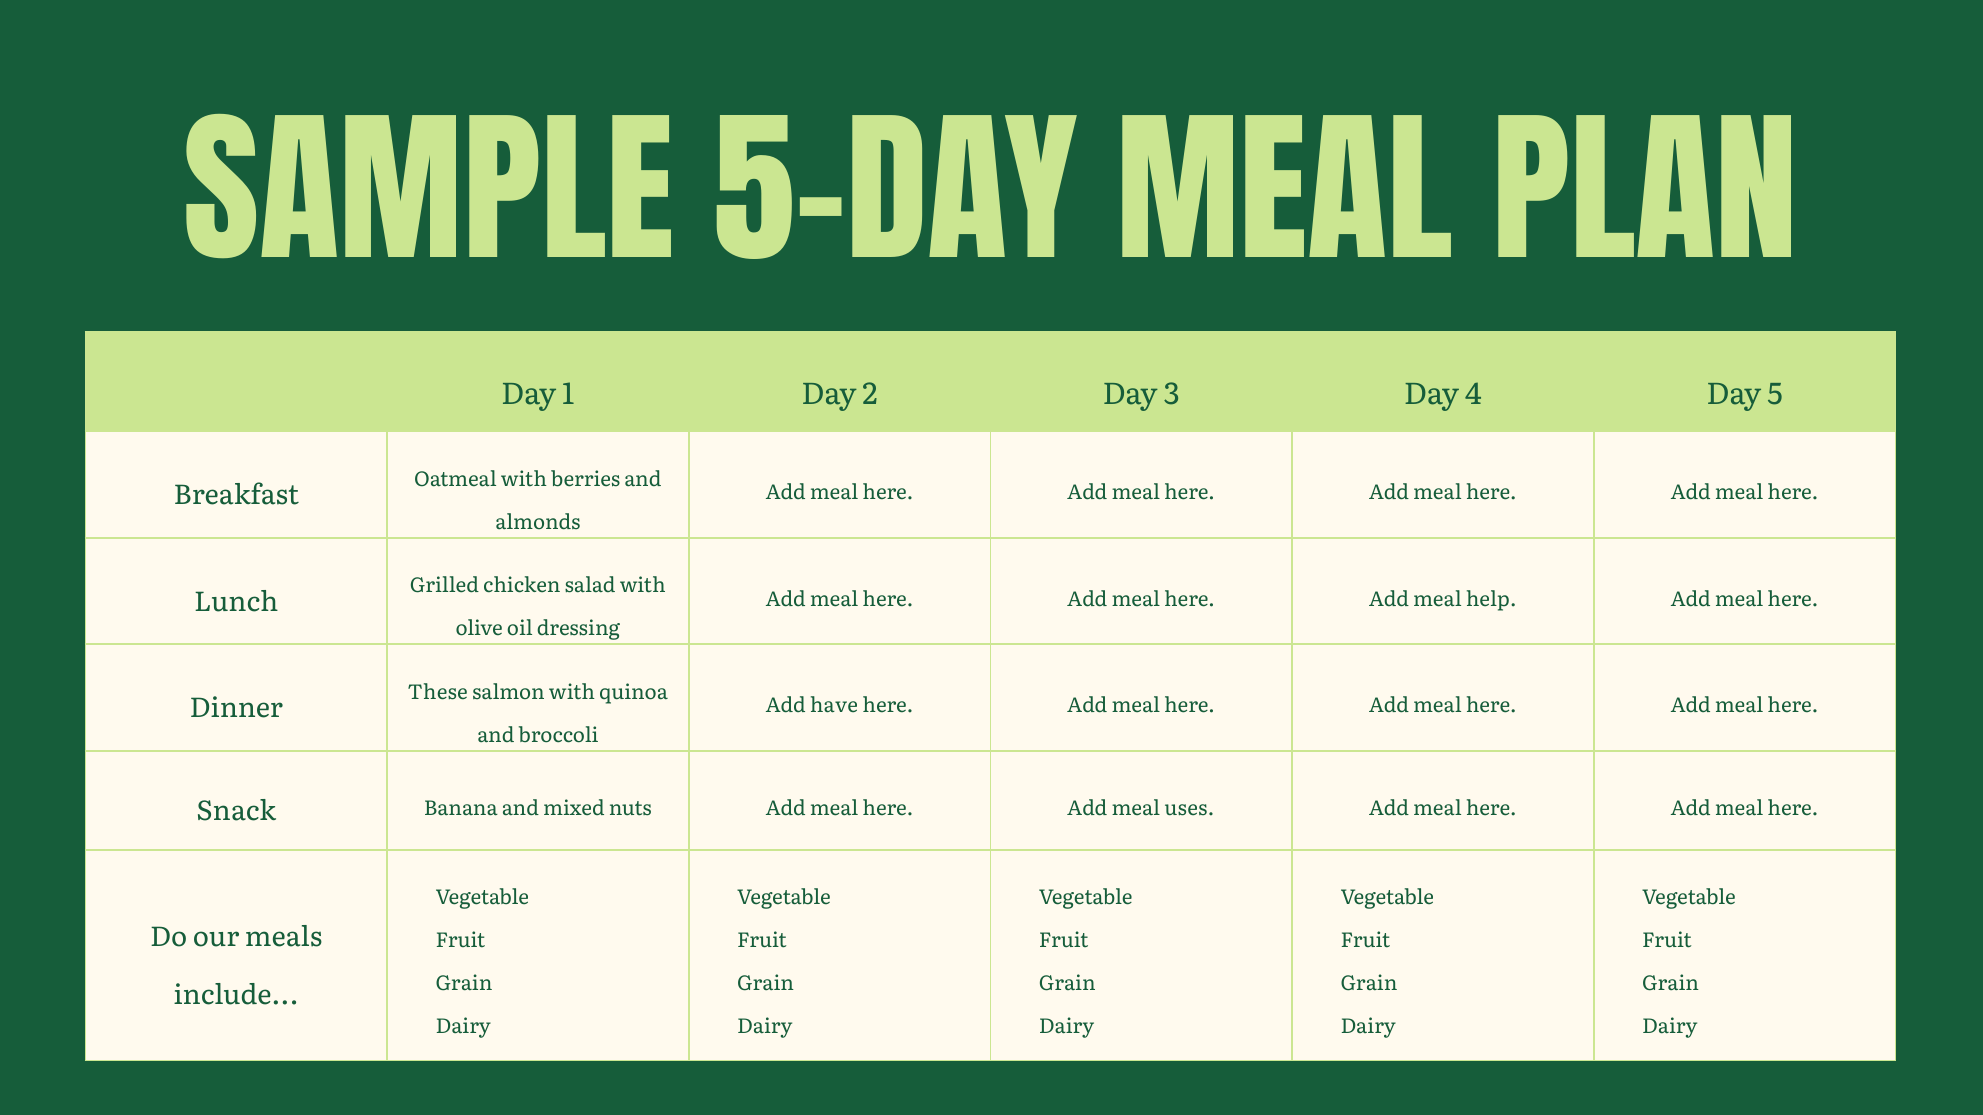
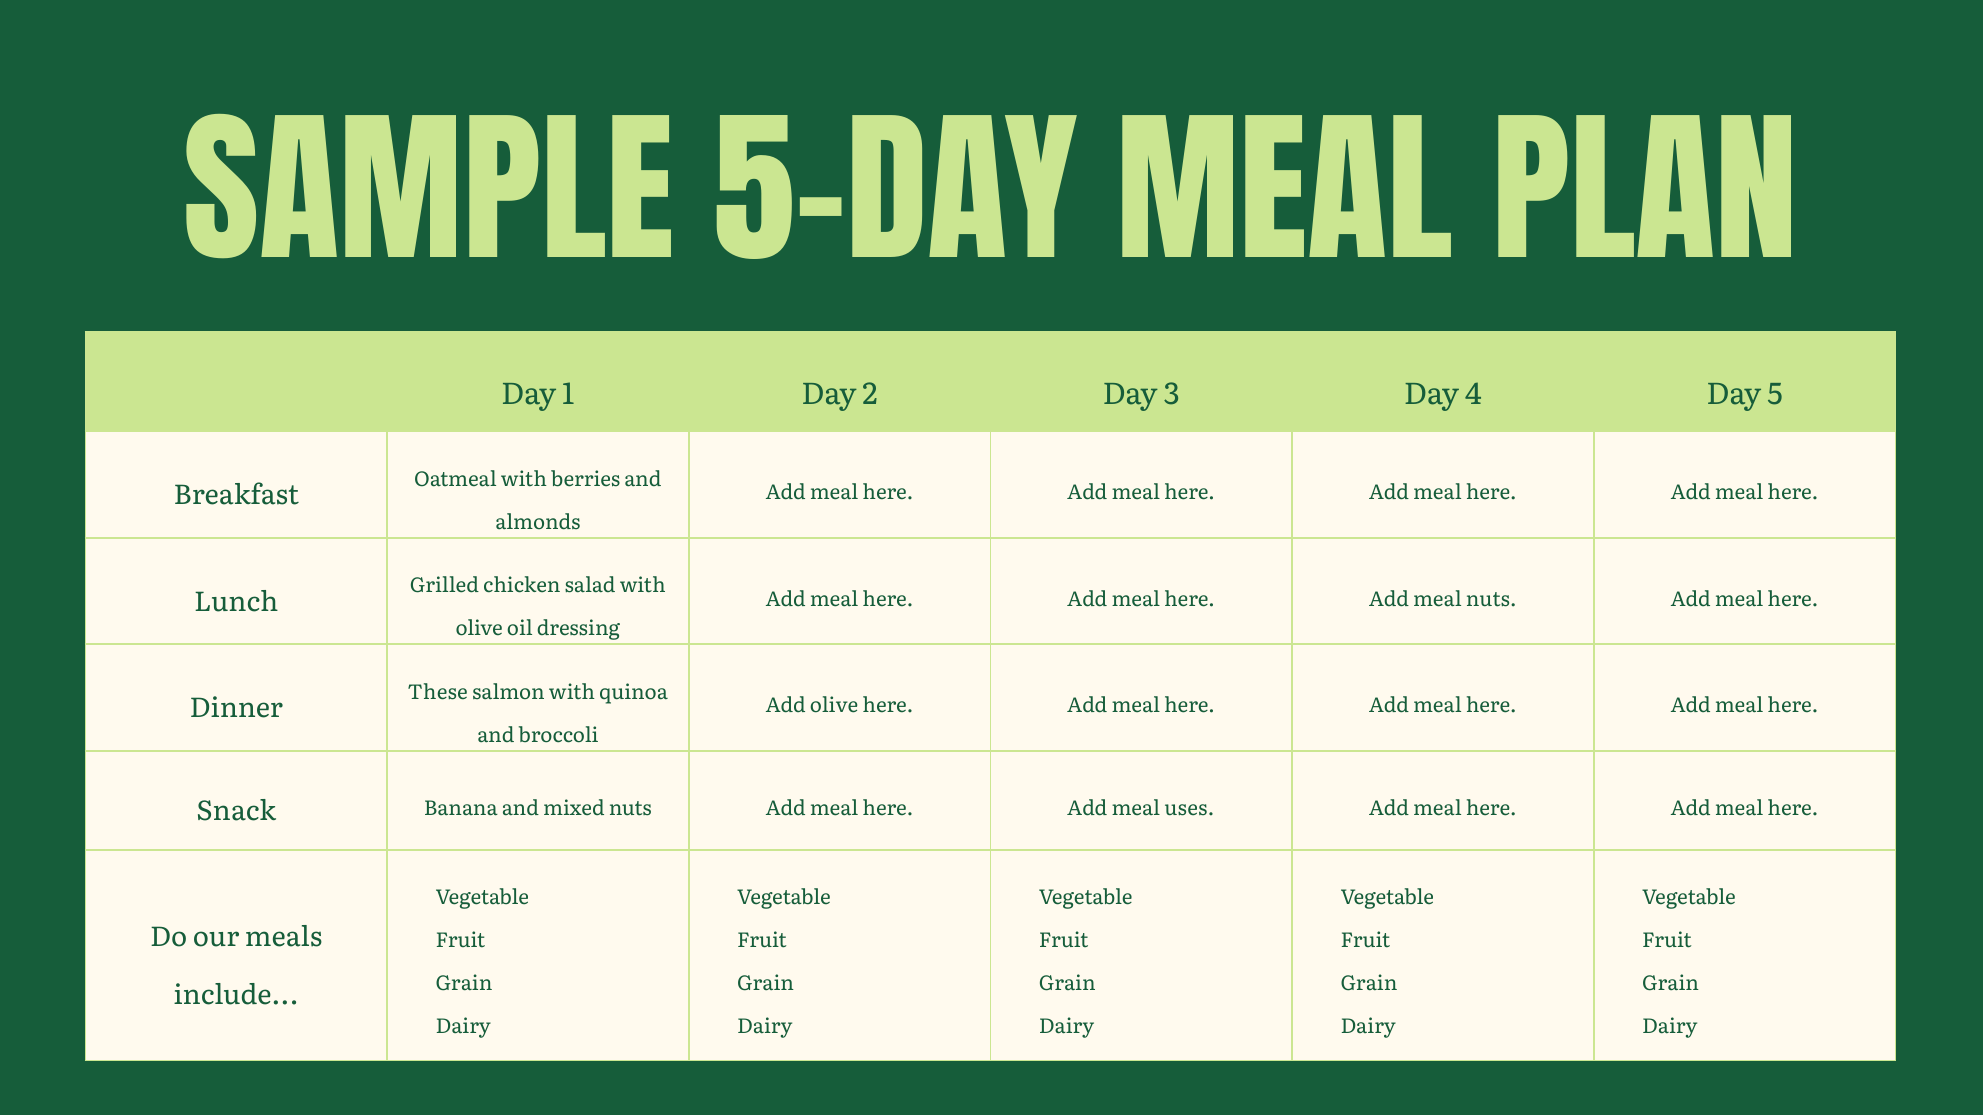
meal help: help -> nuts (1491, 599)
Add have: have -> olive (834, 706)
